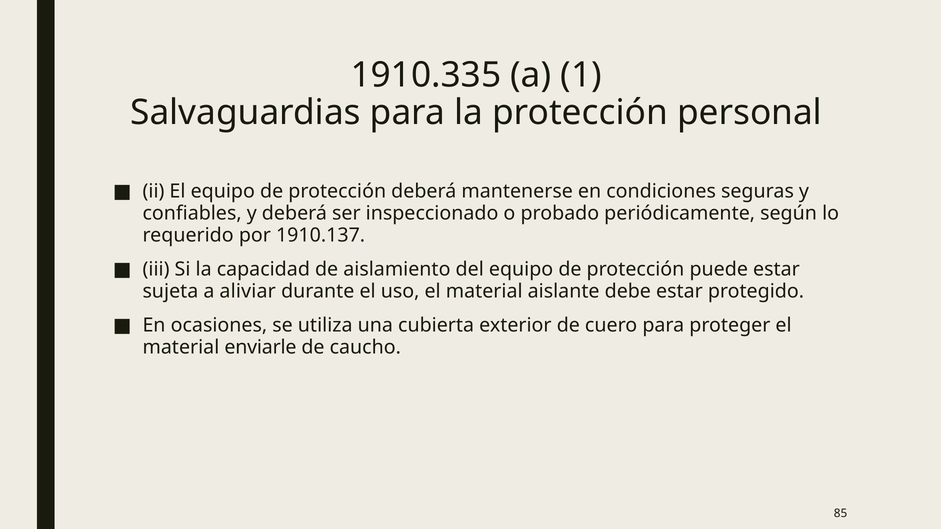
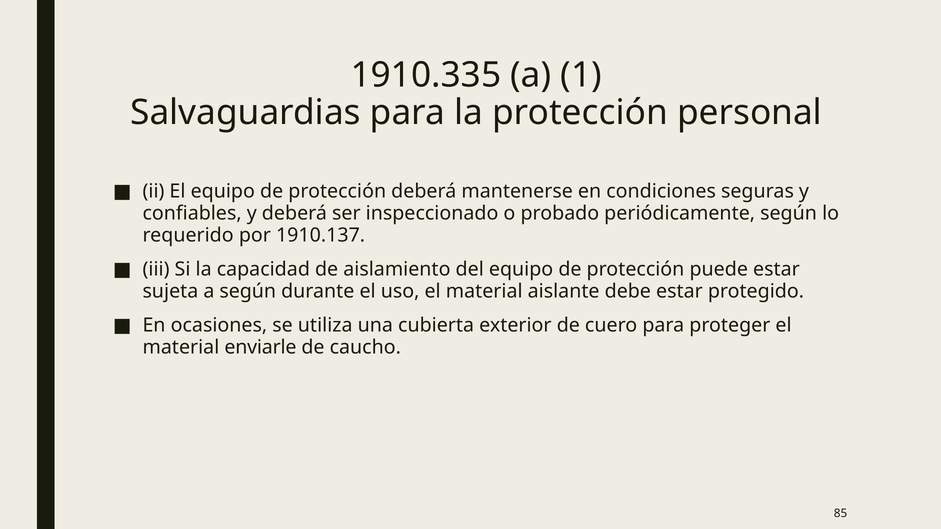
a aliviar: aliviar -> según (248, 291)
